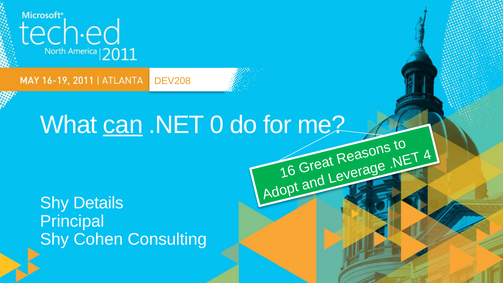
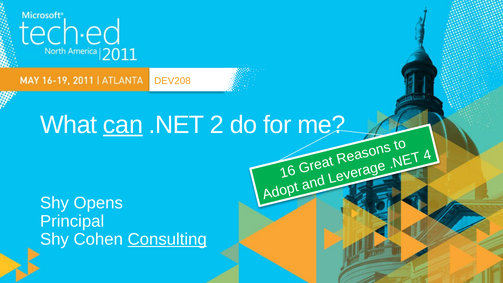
0: 0 -> 2 (217, 125)
Details: Details -> Opens (98, 203)
Consulting underline: none -> present (167, 239)
